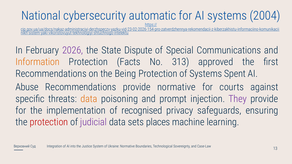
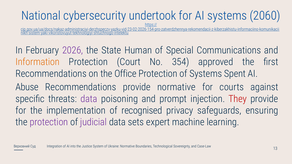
automatic: automatic -> undertook (153, 16)
2004: 2004 -> 2060 (265, 16)
Dispute: Dispute -> Human (138, 50)
Facts: Facts -> Court (129, 62)
313: 313 -> 354 (181, 62)
Being: Being -> Office (125, 74)
data colour: orange -> purple (89, 99)
They colour: purple -> red (238, 99)
protection colour: red -> purple (49, 122)
places: places -> expert (158, 122)
